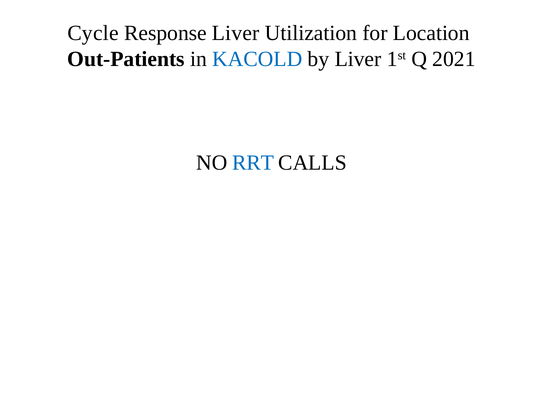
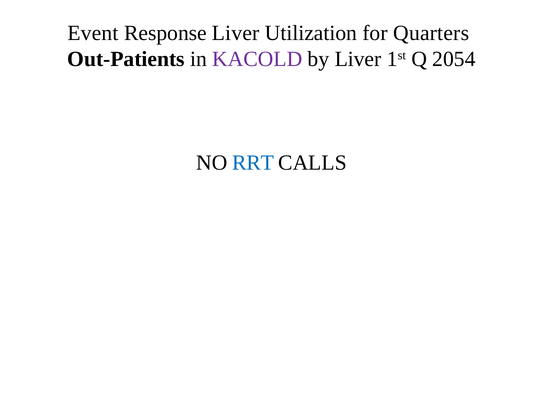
Cycle: Cycle -> Event (93, 33)
Location: Location -> Quarters (431, 33)
KACOLD colour: blue -> purple (257, 59)
2021: 2021 -> 2054 (454, 59)
